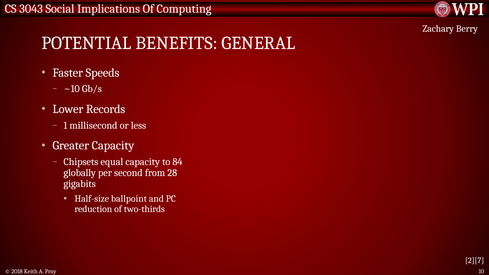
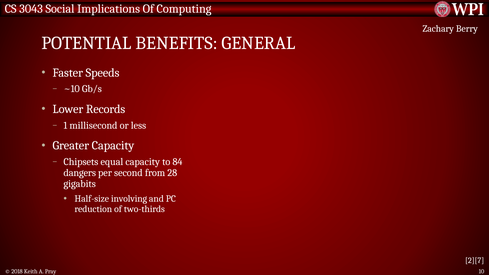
globally: globally -> dangers (80, 173)
ballpoint: ballpoint -> involving (129, 199)
